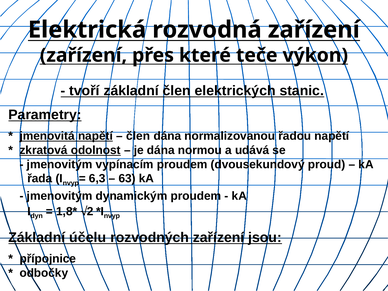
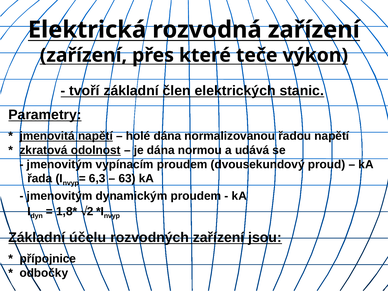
člen: člen -> holé (138, 136)
